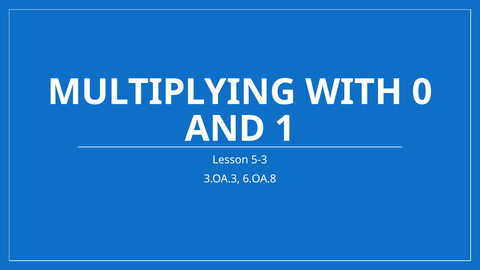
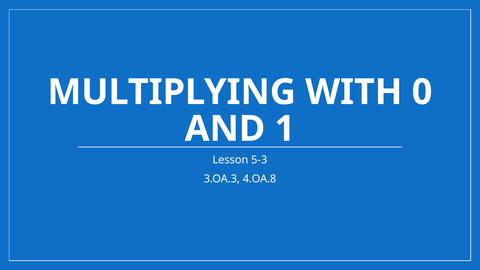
6.OA.8: 6.OA.8 -> 4.OA.8 (259, 179)
